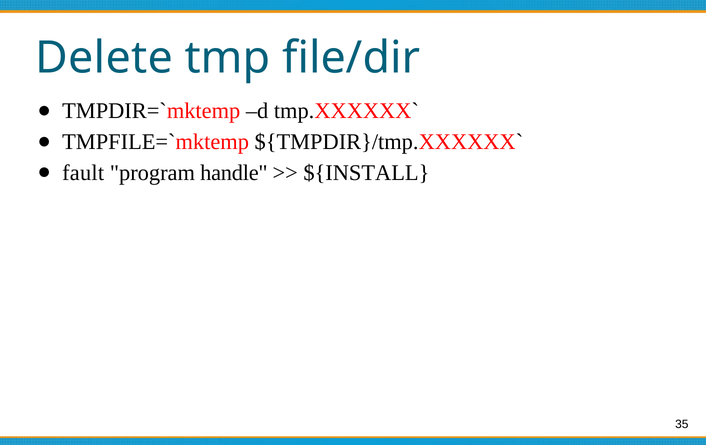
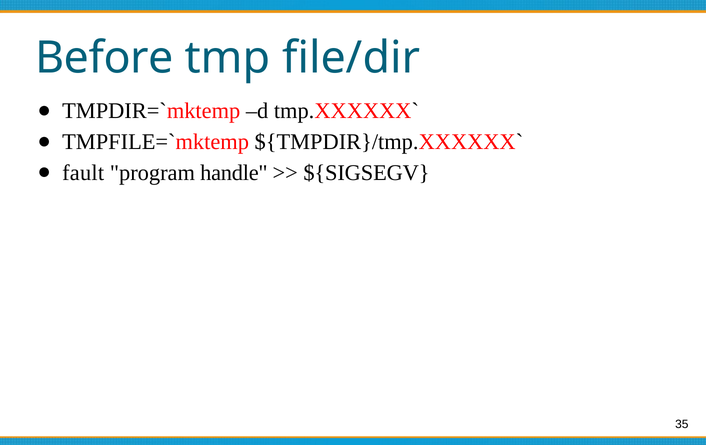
Delete: Delete -> Before (104, 58)
${INSTALL: ${INSTALL -> ${SIGSEGV (366, 173)
